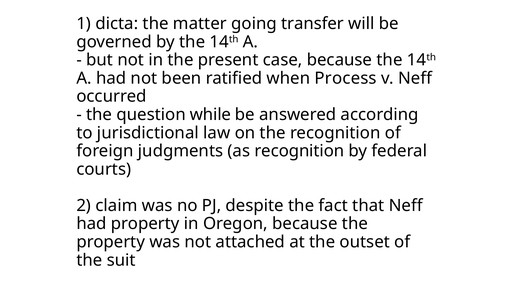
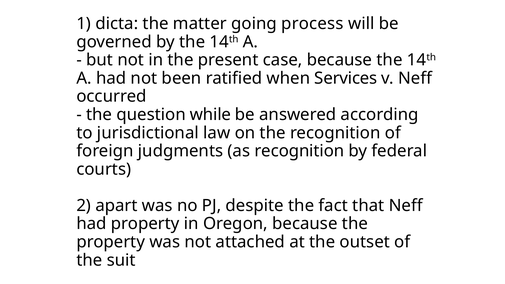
transfer: transfer -> process (312, 24)
Process: Process -> Services (346, 78)
claim: claim -> apart (116, 206)
